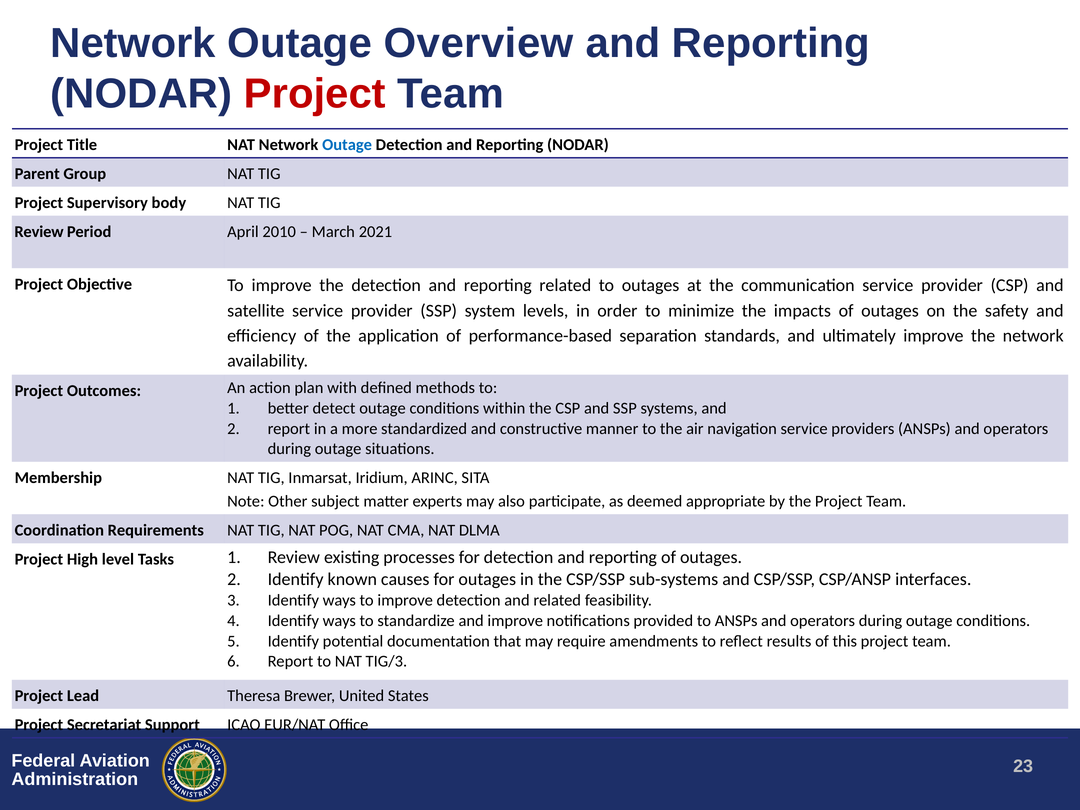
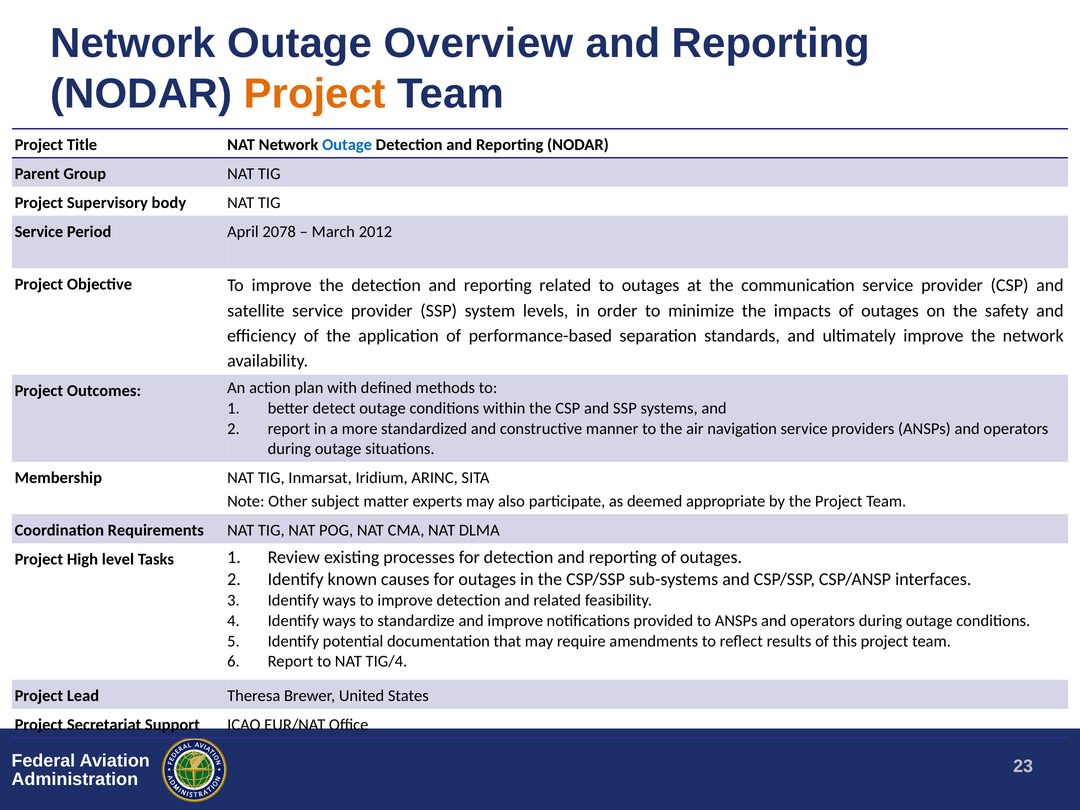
Project colour: red -> orange (315, 94)
Review: Review -> Service (39, 232)
2010: 2010 -> 2078 (279, 232)
2021: 2021 -> 2012 (375, 232)
TIG/3: TIG/3 -> TIG/4 (386, 661)
